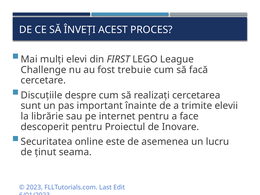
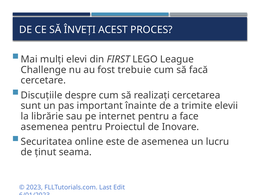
descoperit: descoperit -> asemenea (45, 127)
